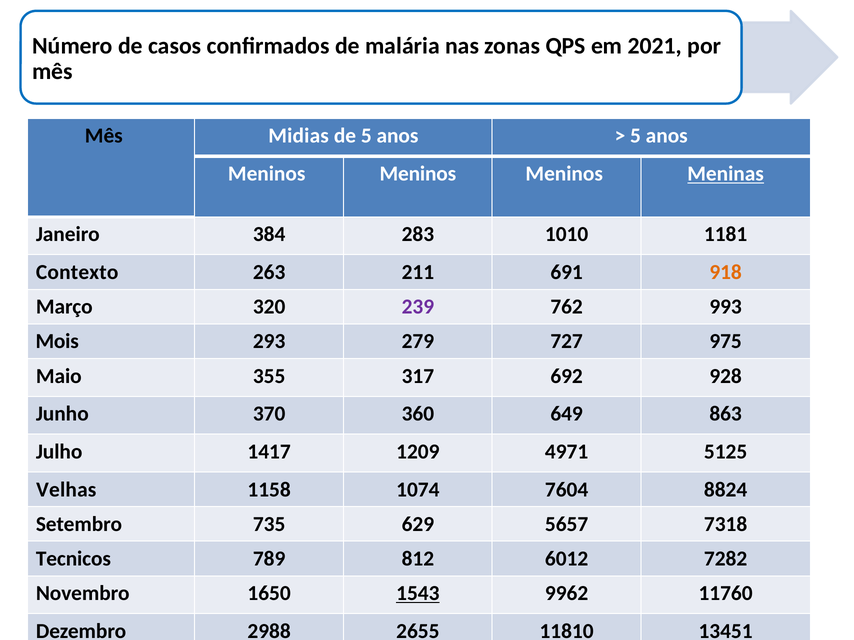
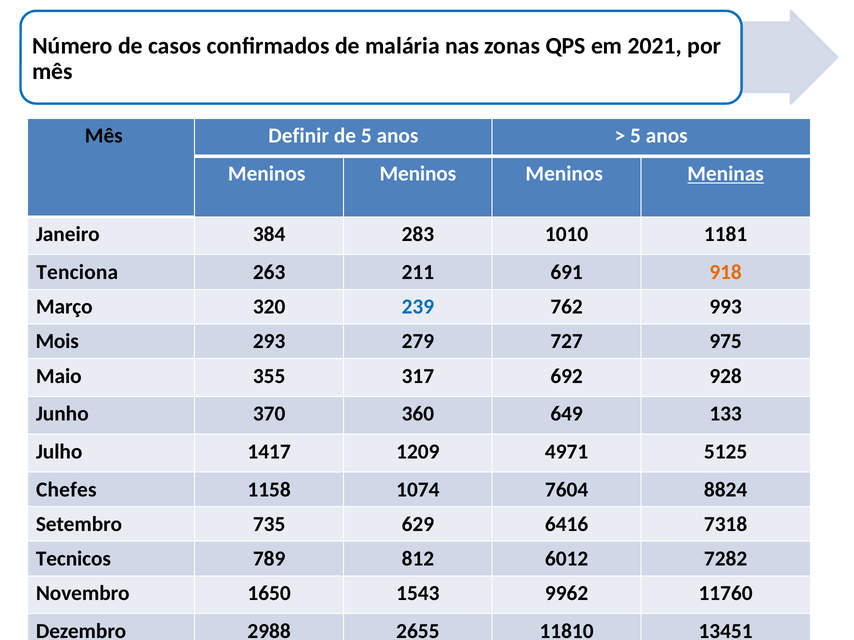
Midias: Midias -> Definir (299, 136)
Contexto: Contexto -> Tenciona (77, 272)
239 colour: purple -> blue (418, 307)
863: 863 -> 133 (726, 414)
Velhas: Velhas -> Chefes (66, 490)
5657: 5657 -> 6416 (567, 525)
1543 underline: present -> none (418, 594)
